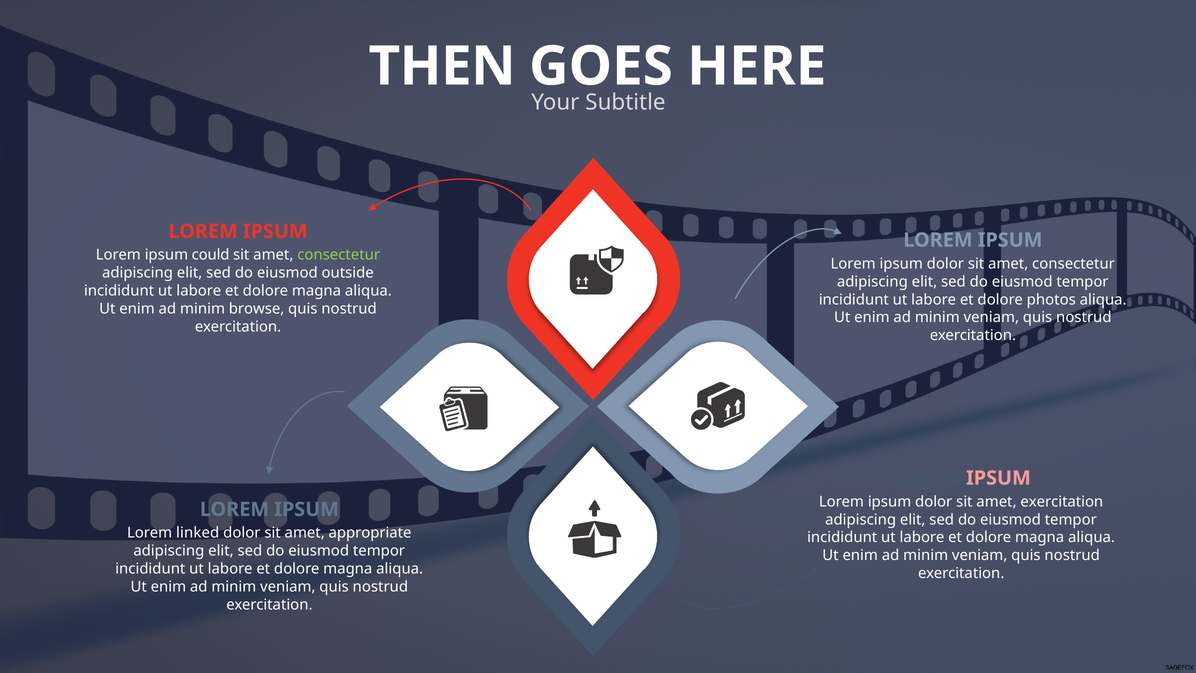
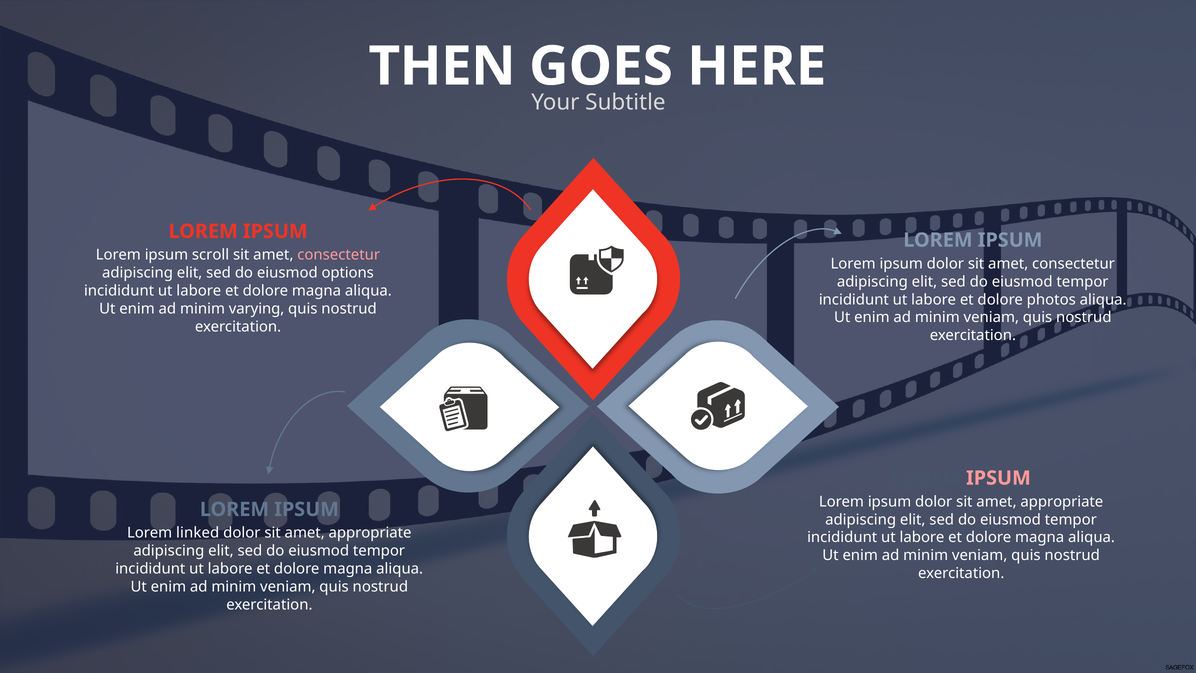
could: could -> scroll (211, 255)
consectetur colour: light green -> pink (339, 255)
outside: outside -> options (348, 273)
browse: browse -> varying (257, 309)
exercitation: exercitation -> appropriate (1062, 501)
